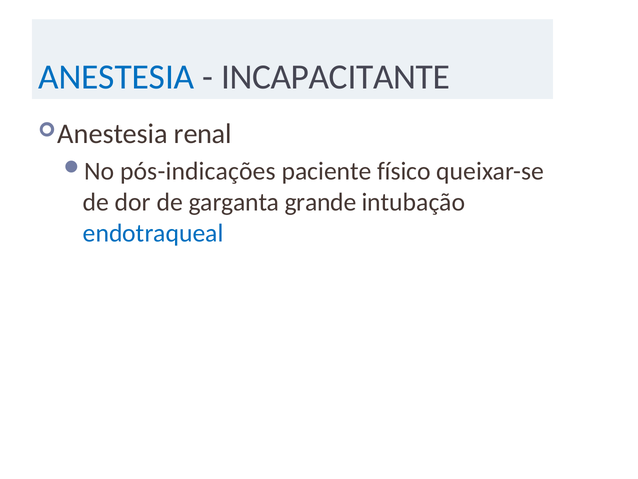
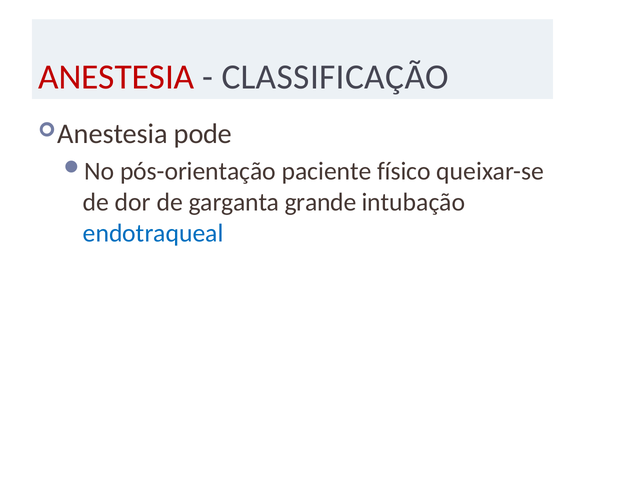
ANESTESIA colour: blue -> red (116, 77)
INCAPACITANTE: INCAPACITANTE -> CLASSIFICAÇÃO (335, 77)
renal: renal -> pode (203, 134)
pós-indicações: pós-indicações -> pós-orientação (198, 171)
